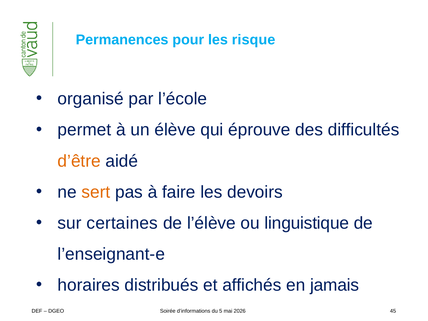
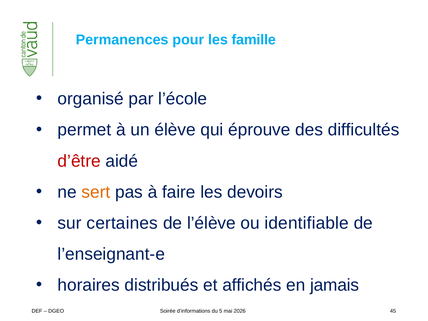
risque: risque -> famille (254, 40)
d’être colour: orange -> red (79, 161)
linguistique: linguistique -> identifiable (307, 223)
